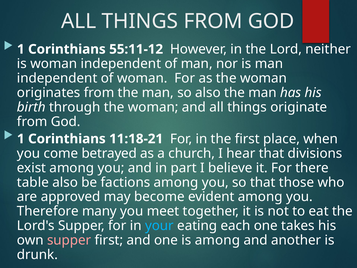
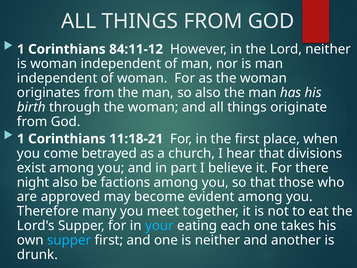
55:11-12: 55:11-12 -> 84:11-12 (136, 49)
table: table -> night (33, 182)
supper colour: pink -> light blue (69, 240)
is among: among -> neither (218, 240)
